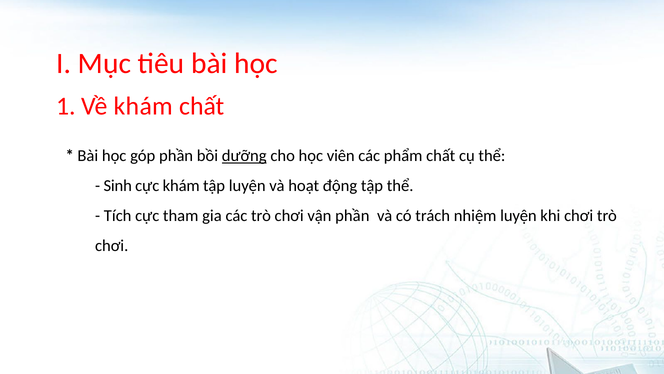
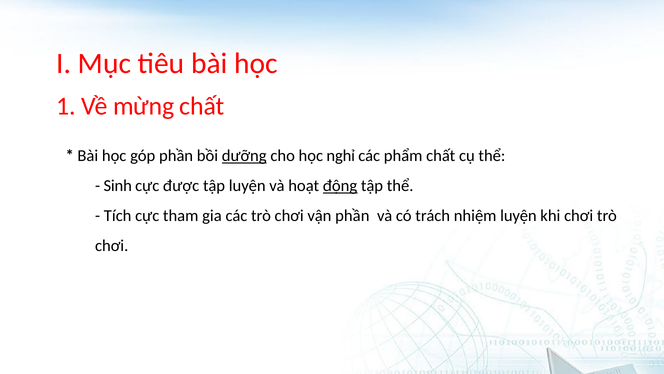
Về khám: khám -> mừng (144, 106)
viên: viên -> nghỉ (341, 156)
cực khám: khám -> được (181, 186)
động underline: none -> present (340, 186)
